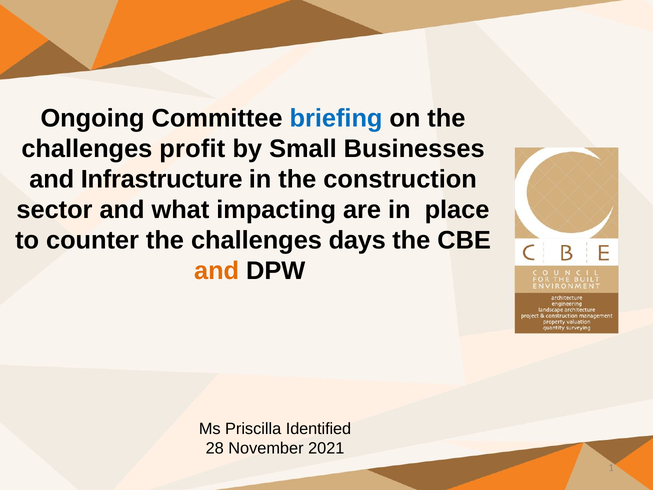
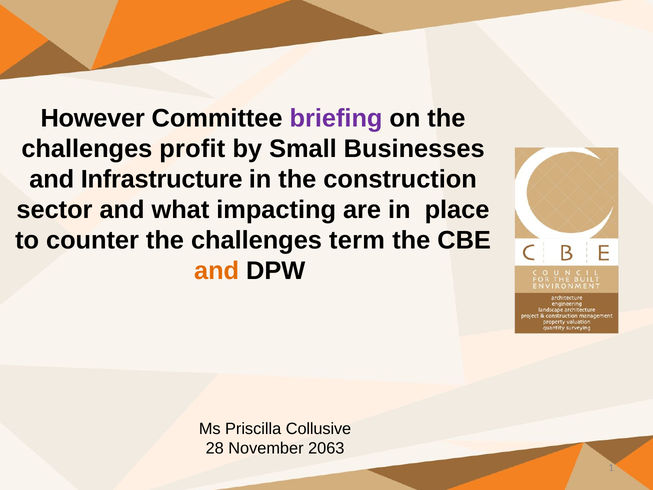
Ongoing: Ongoing -> However (93, 118)
briefing colour: blue -> purple (336, 118)
days: days -> term (357, 240)
Identified: Identified -> Collusive (318, 429)
2021: 2021 -> 2063 (326, 448)
